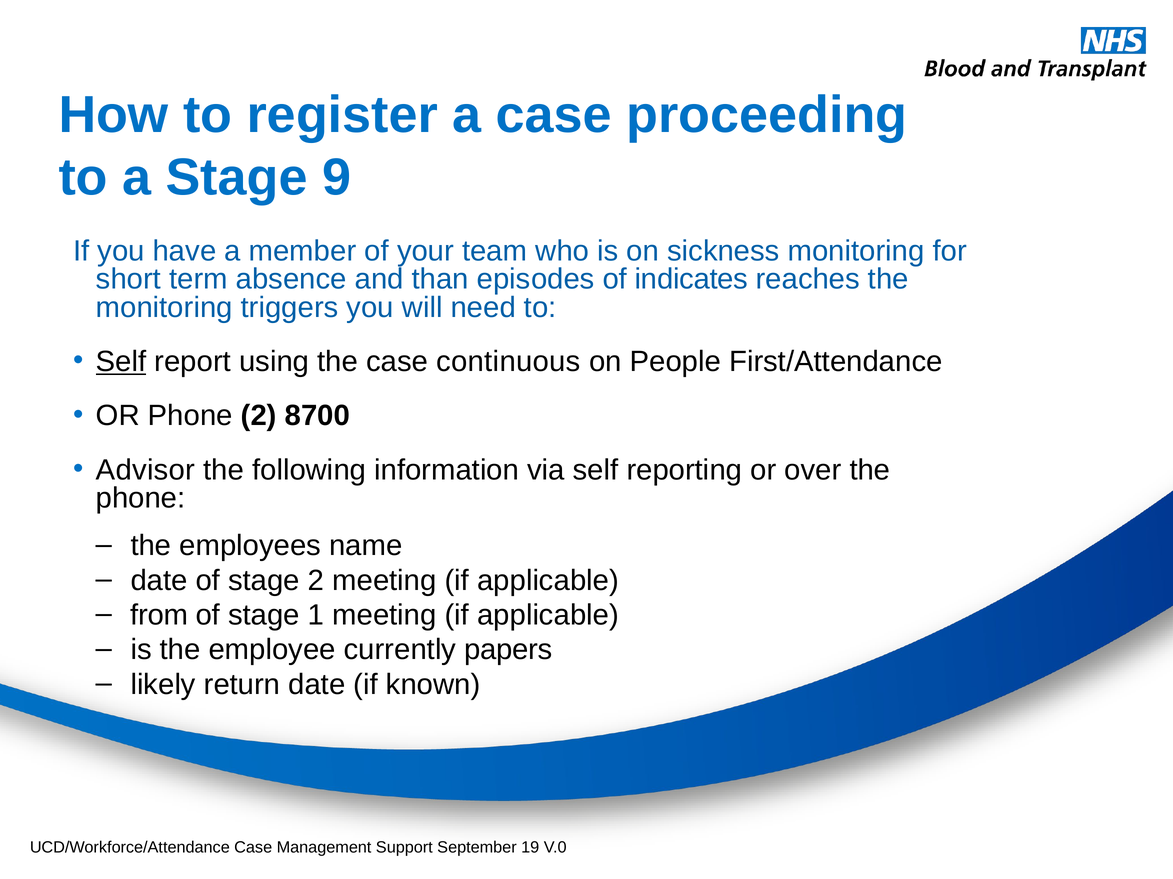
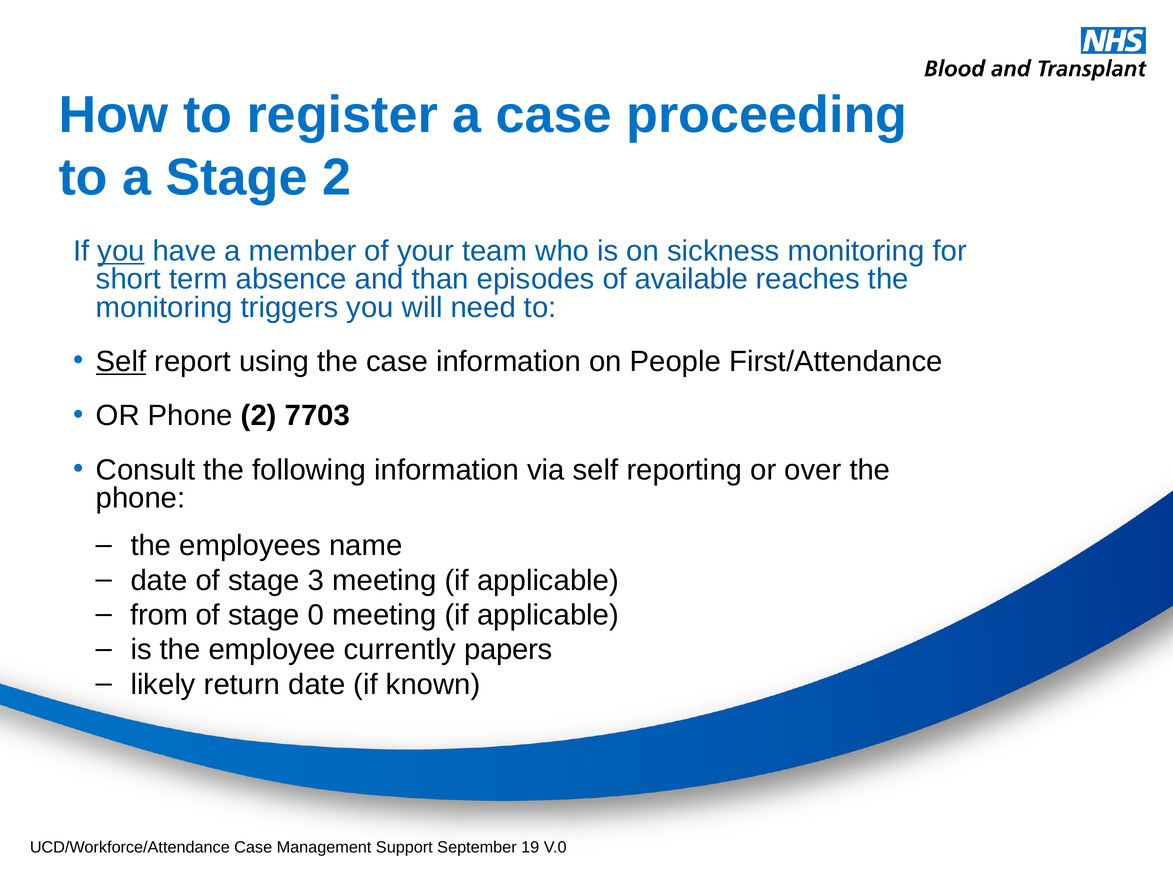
Stage 9: 9 -> 2 (337, 178)
you underline: none -> present (121, 251)
indicates: indicates -> available (691, 280)
case continuous: continuous -> information (509, 362)
8700: 8700 -> 7703 (317, 416)
Advisor: Advisor -> Consult (146, 470)
stage 2: 2 -> 3 (316, 581)
1: 1 -> 0 (316, 616)
